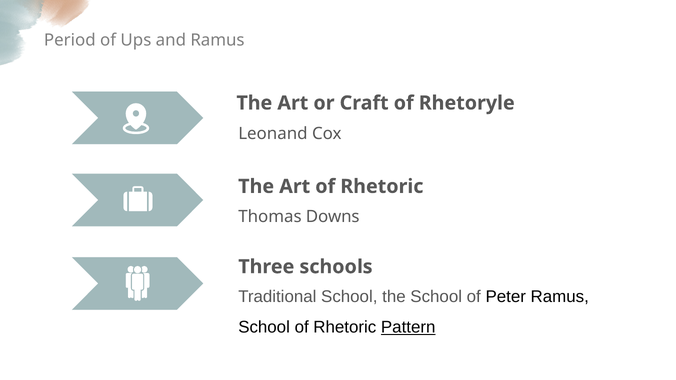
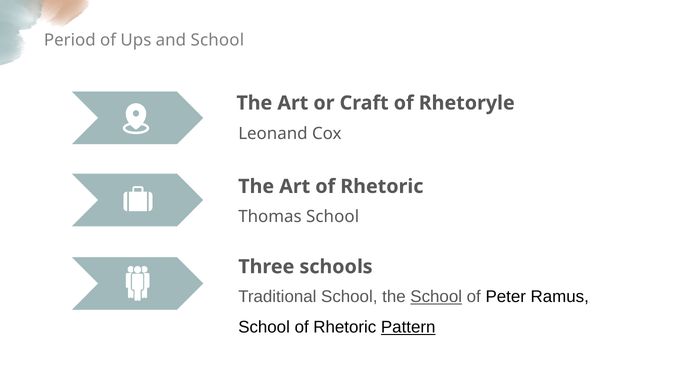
and Ramus: Ramus -> School (217, 40)
Thomas Downs: Downs -> School (333, 217)
School underline: none -> present (436, 297)
